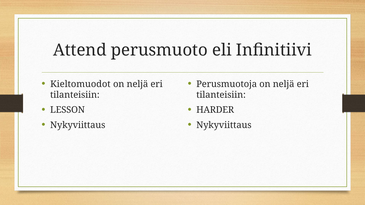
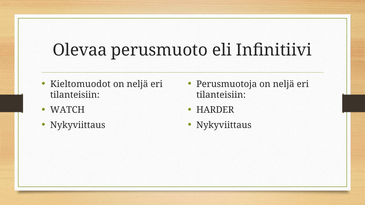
Attend: Attend -> Olevaa (80, 50)
LESSON: LESSON -> WATCH (67, 110)
